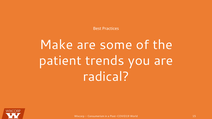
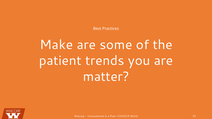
radical: radical -> matter (106, 77)
